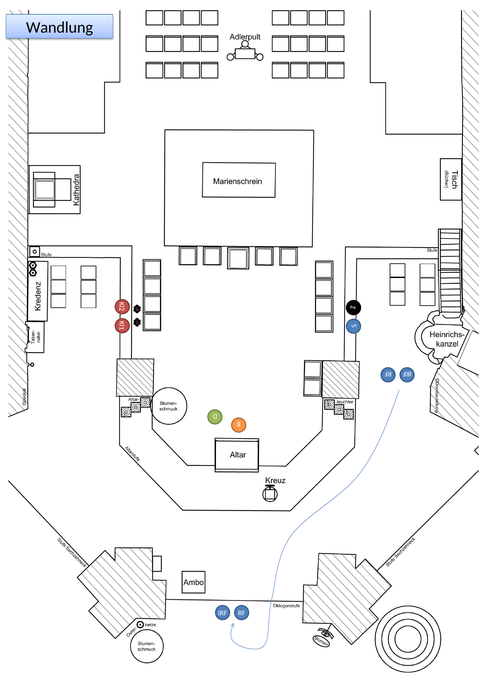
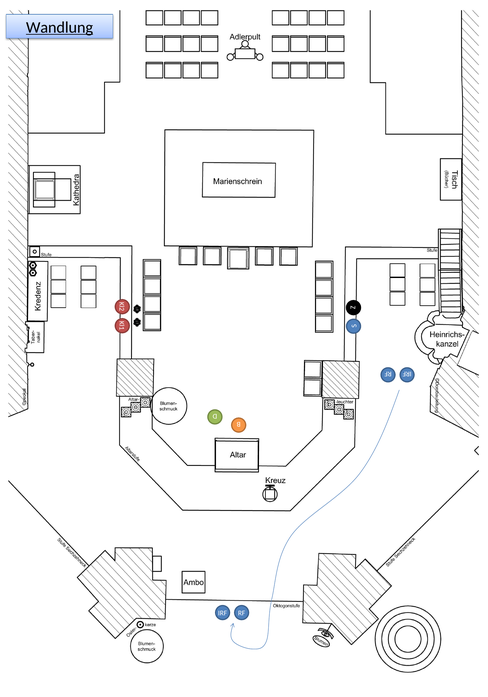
Wandlung underline: none -> present (60, 27)
